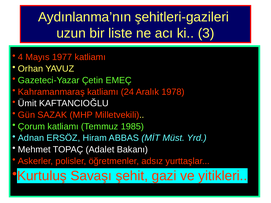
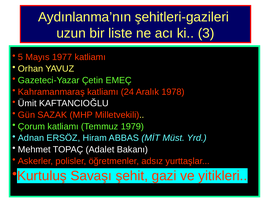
4: 4 -> 5 (21, 57)
1985: 1985 -> 1979 (132, 127)
